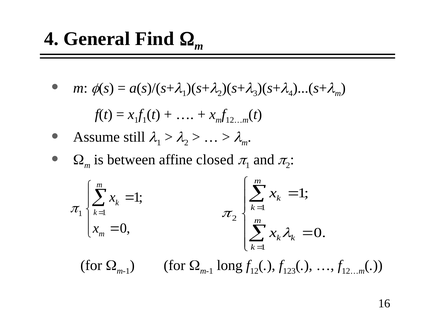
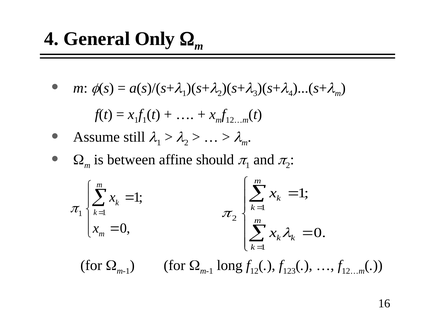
Find: Find -> Only (155, 39)
closed: closed -> should (215, 160)
